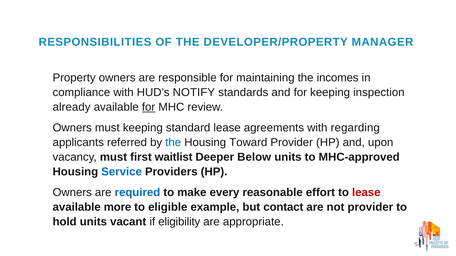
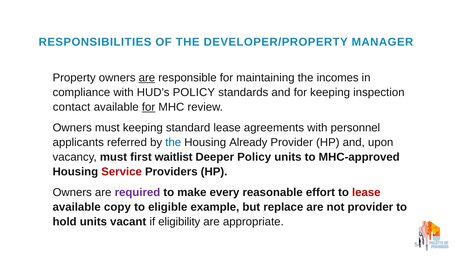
are underline: none -> present (147, 78)
HUD’s NOTIFY: NOTIFY -> POLICY (194, 93)
already: already -> contact (72, 107)
regarding: regarding -> personnel (355, 128)
Toward: Toward -> Already (248, 143)
Deeper Below: Below -> Policy (254, 157)
Service colour: blue -> red (122, 172)
required colour: blue -> purple (137, 193)
more: more -> copy (117, 207)
contact: contact -> replace (283, 207)
